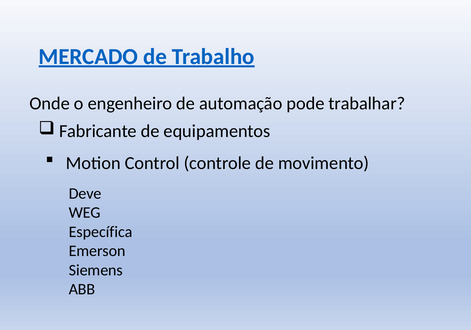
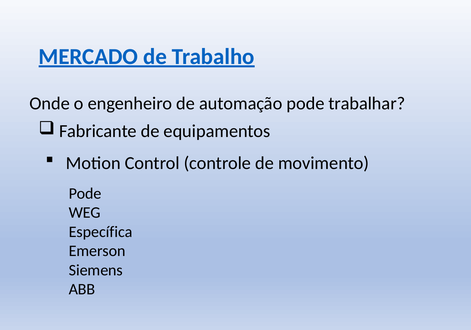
Deve: Deve -> Pode (85, 194)
